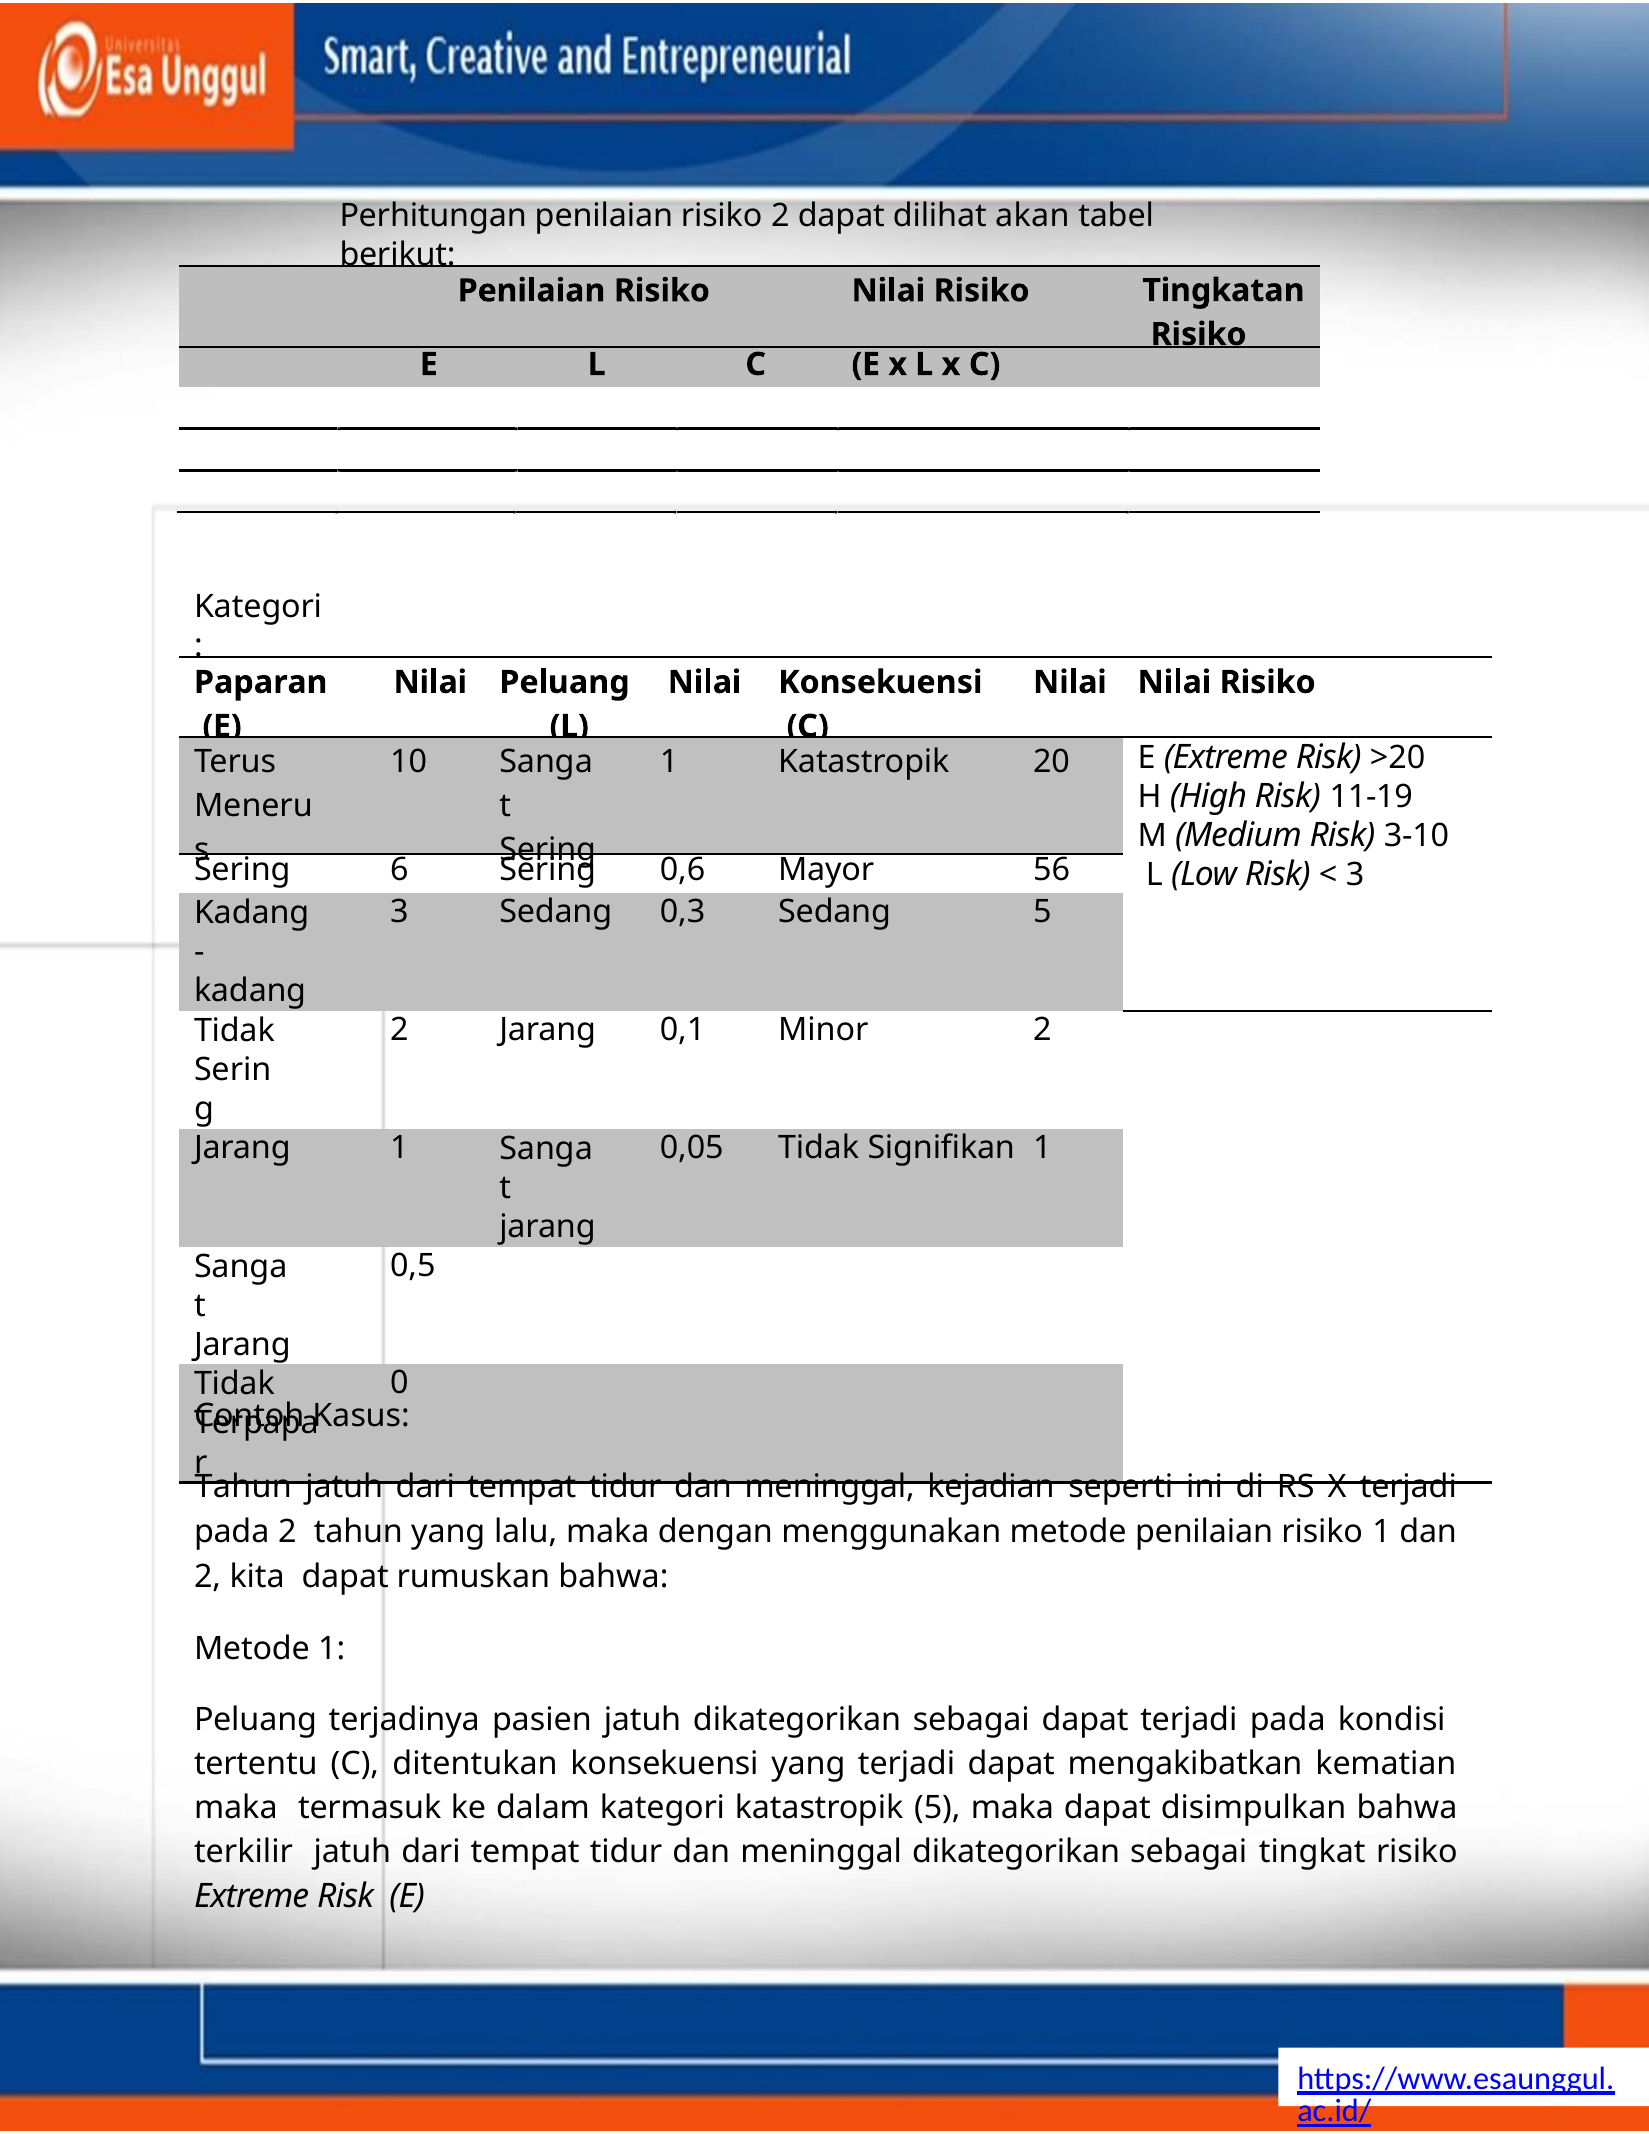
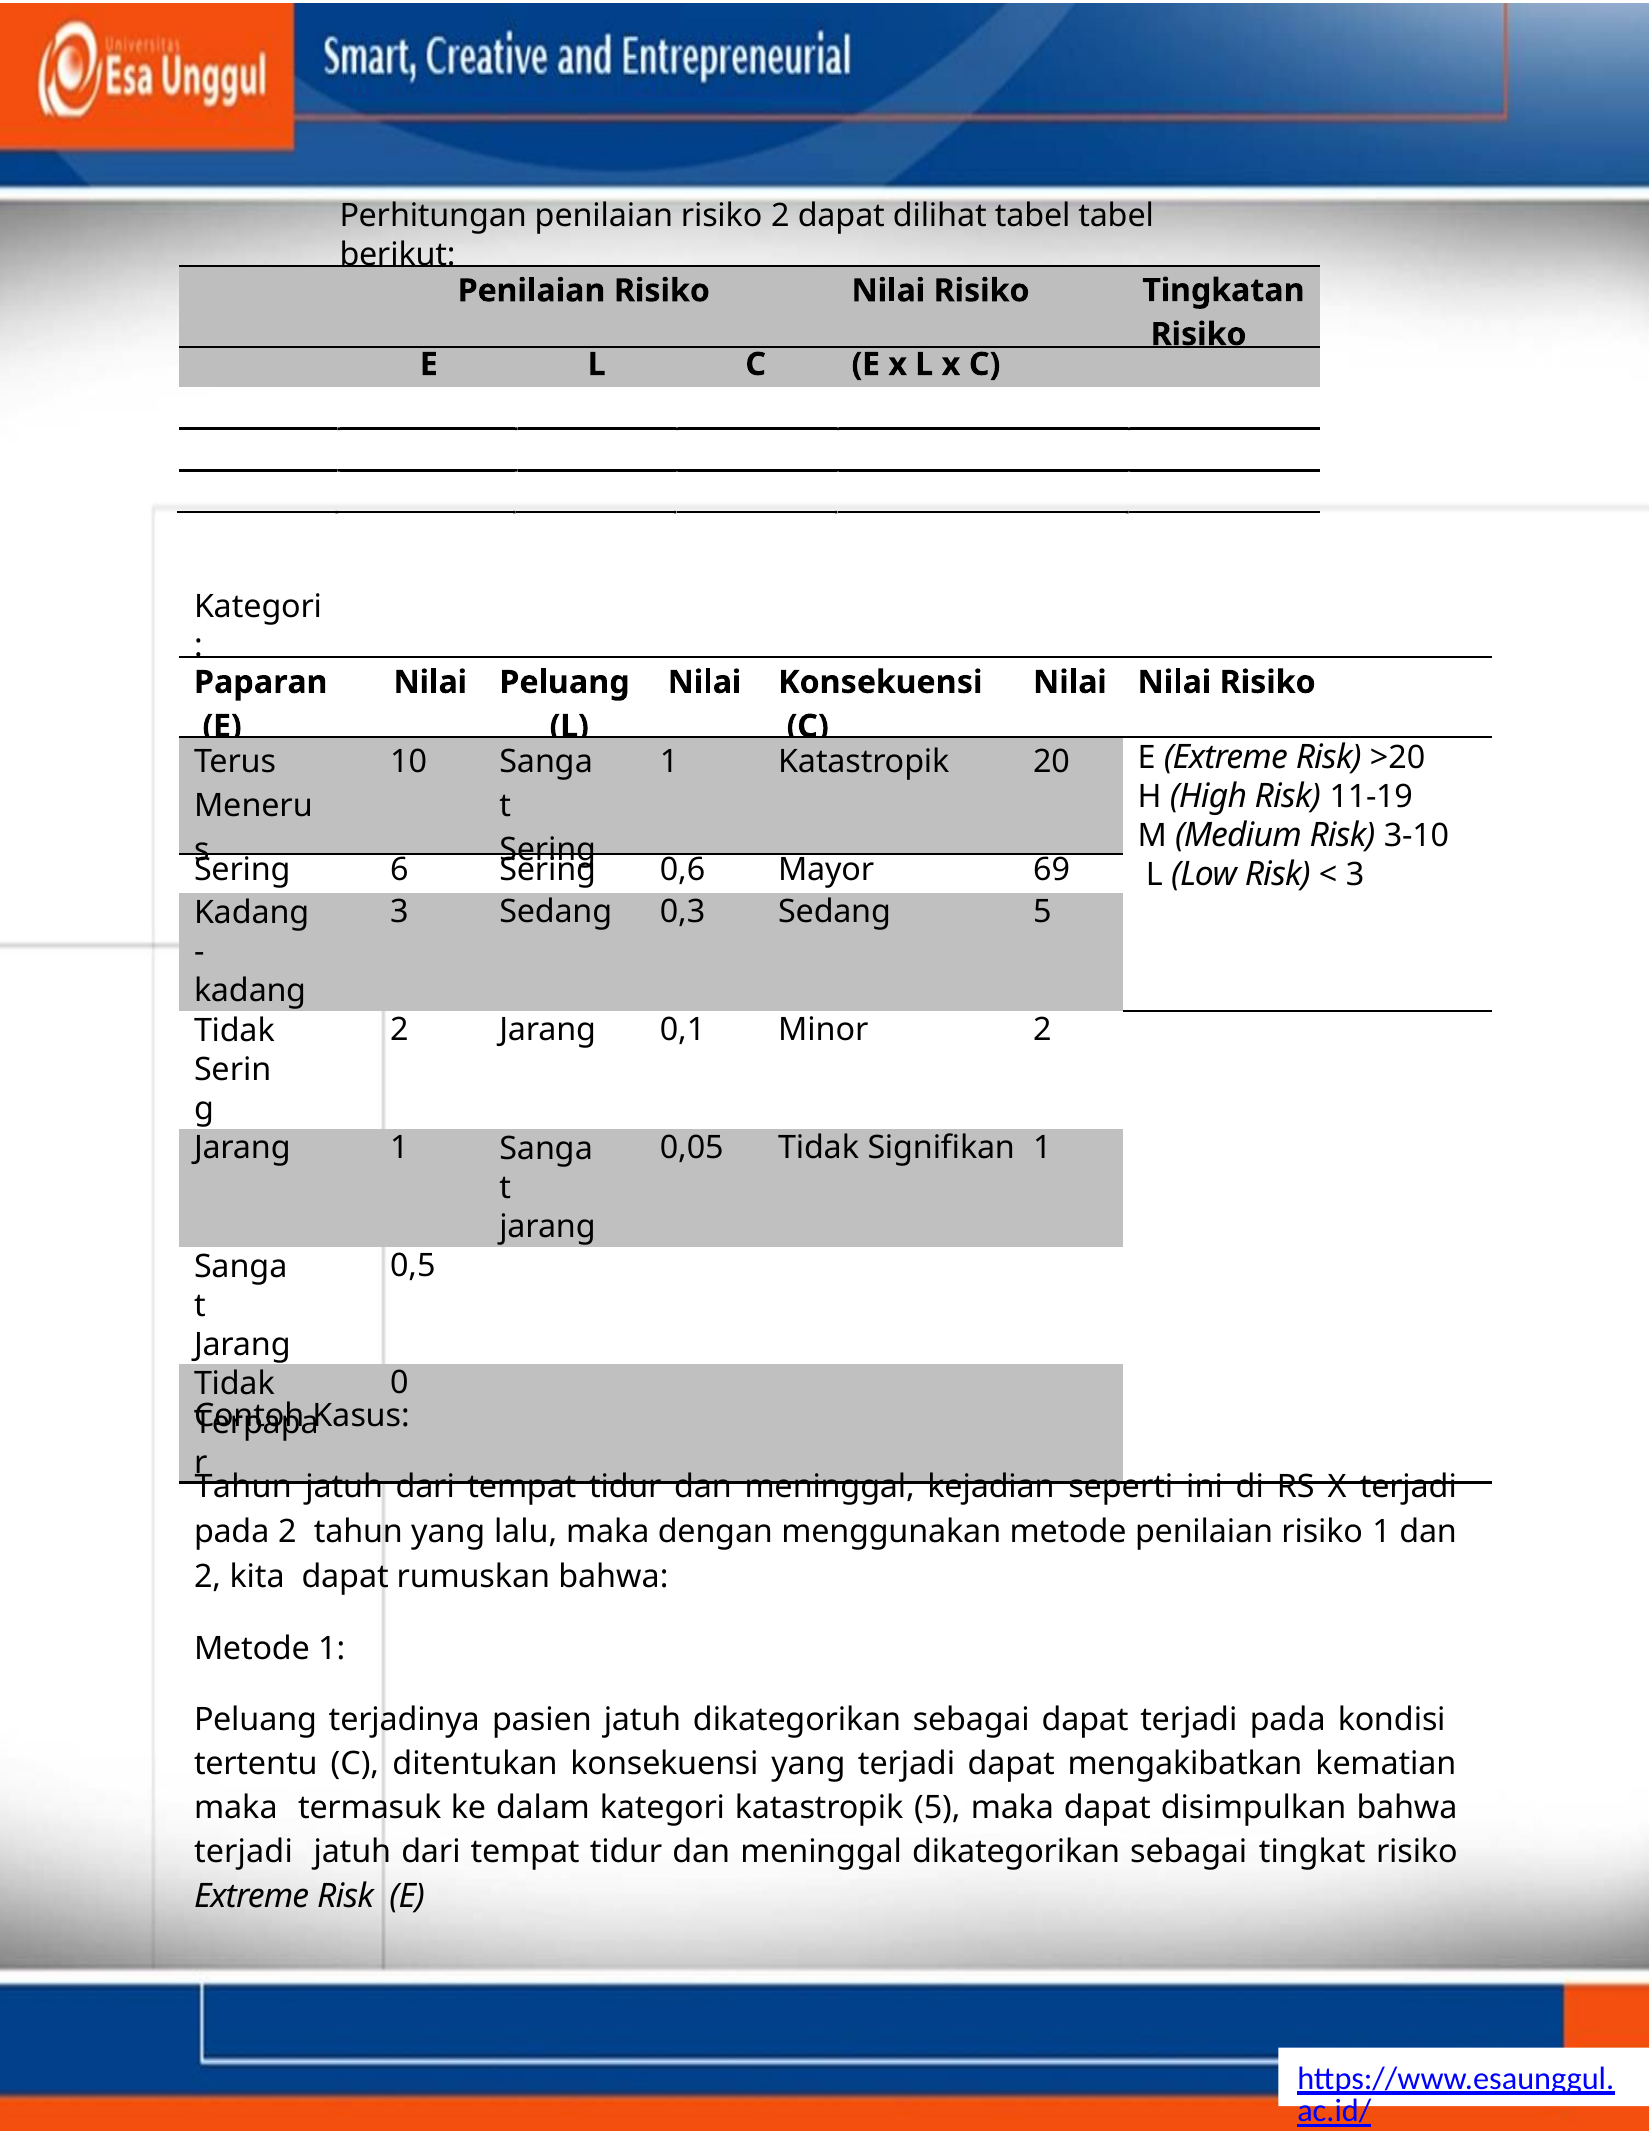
dilihat akan: akan -> tabel (1033, 216)
56: 56 -> 69 (1052, 870)
terkilir: terkilir -> terjadi (243, 1852)
